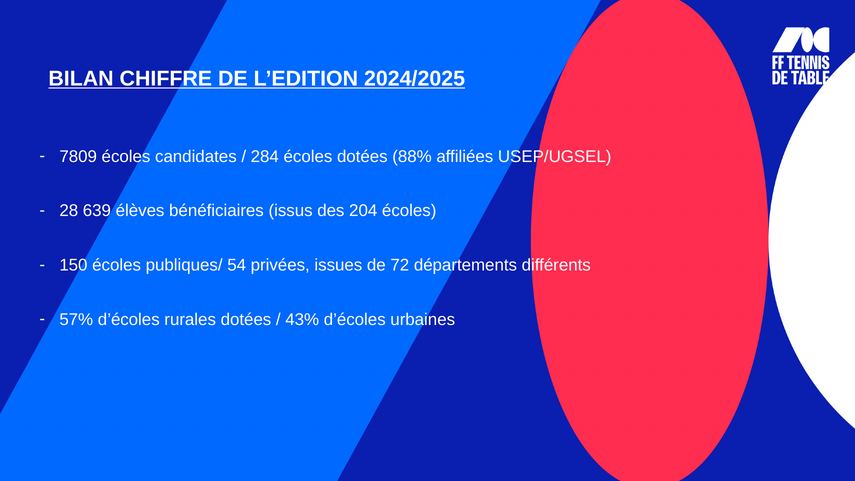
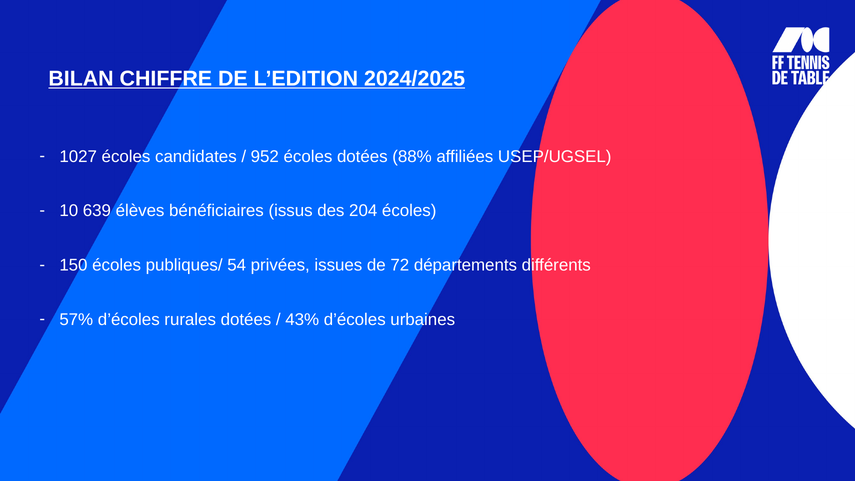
7809: 7809 -> 1027 (78, 157)
284: 284 -> 952 (265, 157)
28: 28 -> 10 (69, 211)
